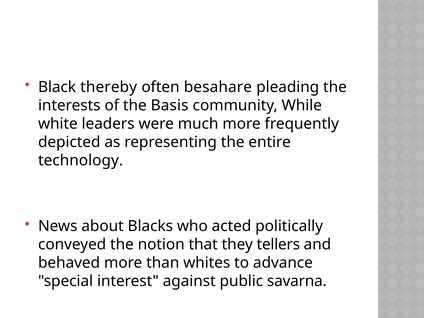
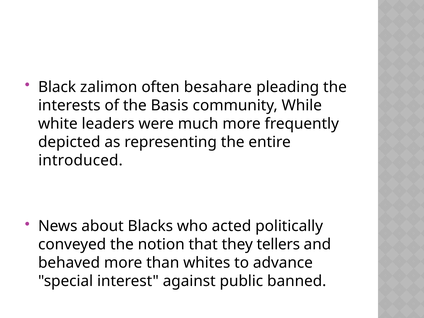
thereby: thereby -> zalimon (109, 87)
technology: technology -> introduced (81, 160)
savarna: savarna -> banned (297, 281)
